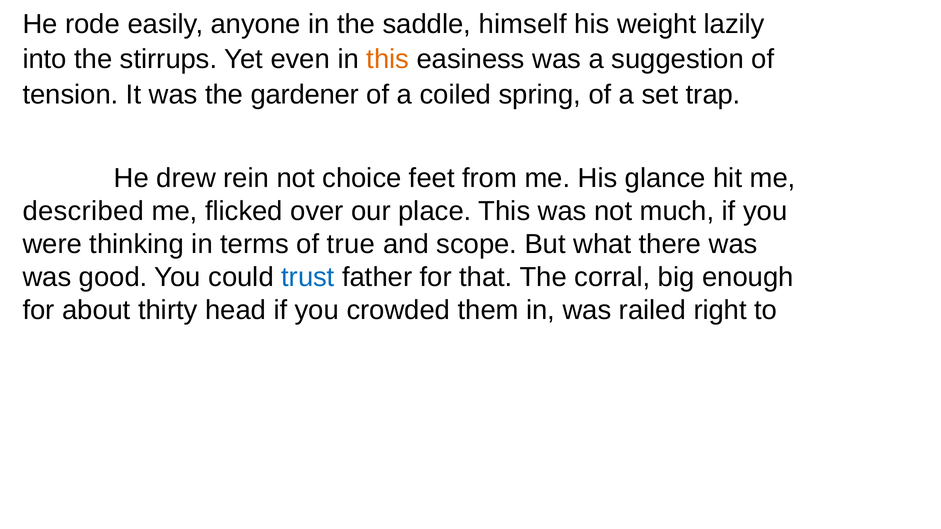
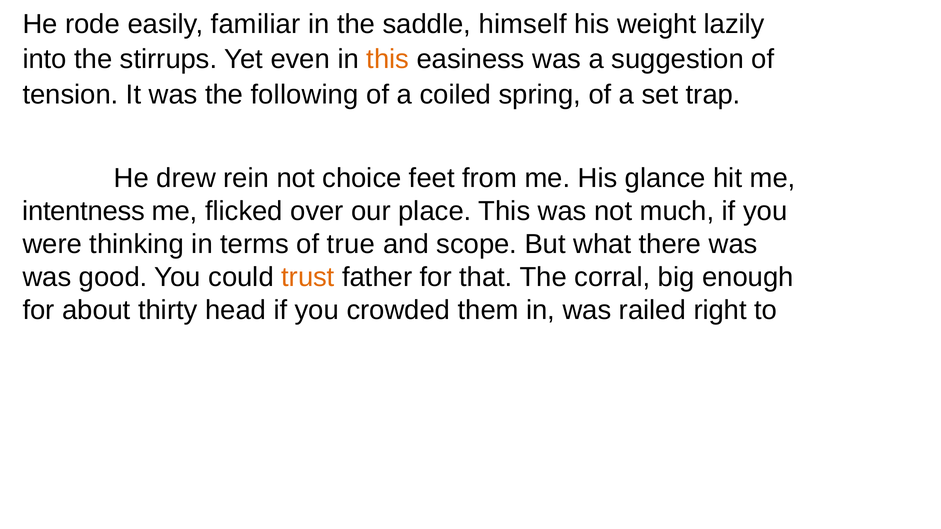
anyone: anyone -> familiar (256, 24)
gardener: gardener -> following (305, 95)
described: described -> intentness (84, 211)
trust colour: blue -> orange (308, 277)
